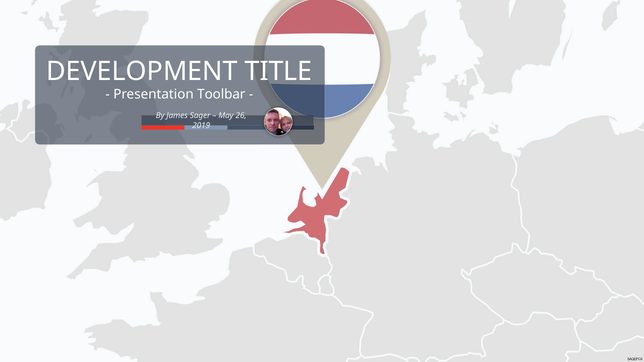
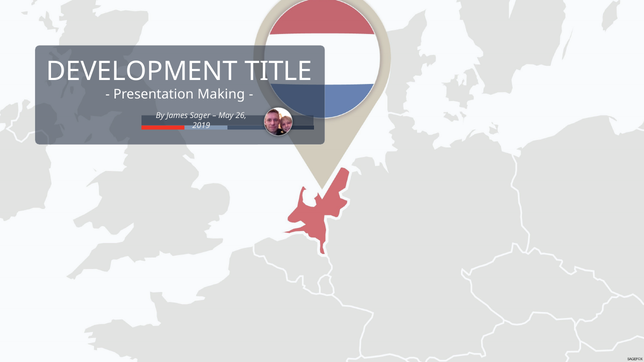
Toolbar: Toolbar -> Making (221, 94)
